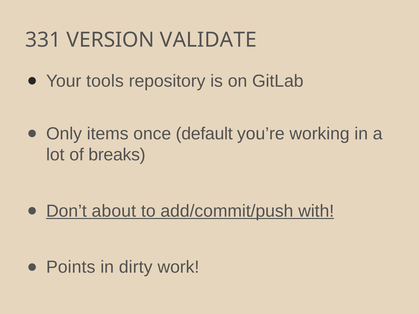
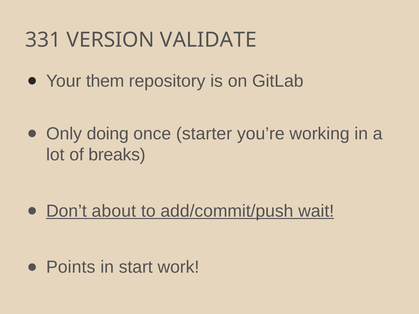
tools: tools -> them (105, 81)
items: items -> doing (108, 134)
default: default -> starter (204, 134)
with: with -> wait (316, 211)
dirty: dirty -> start (136, 267)
